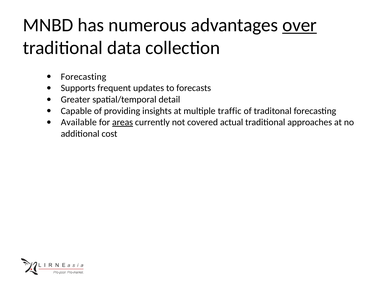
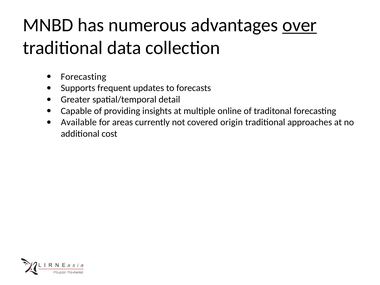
traffic: traffic -> online (230, 111)
areas underline: present -> none (123, 122)
actual: actual -> origin (232, 122)
